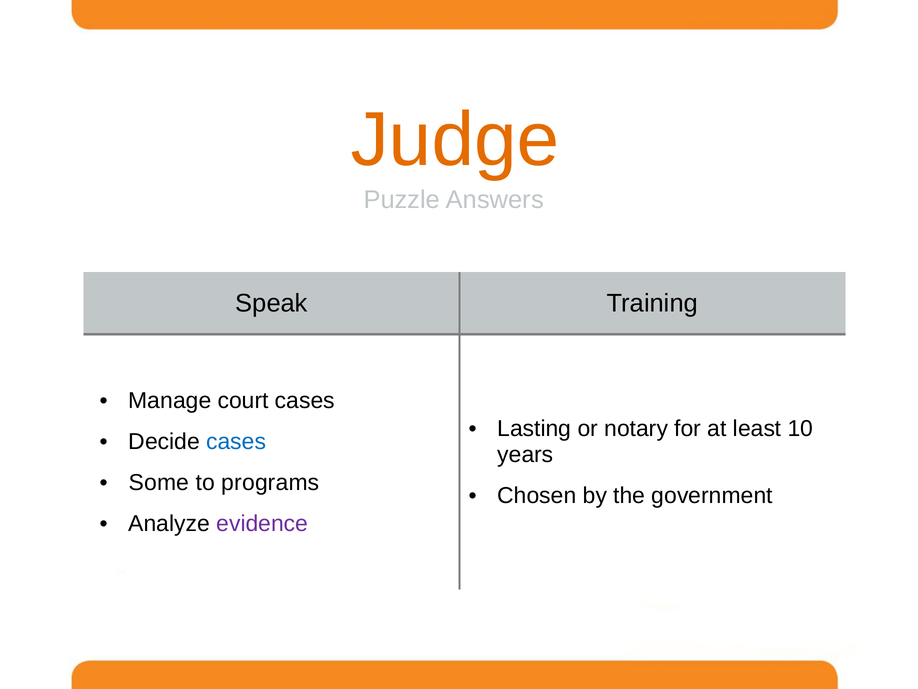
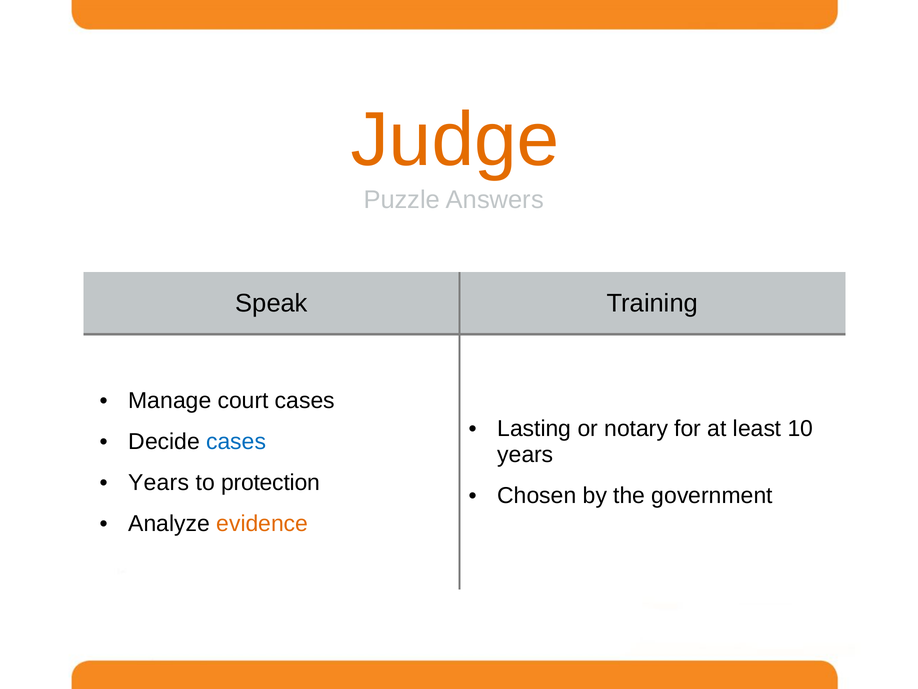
Some: Some -> Years (159, 482)
programs: programs -> protection (271, 482)
evidence colour: purple -> orange (262, 523)
